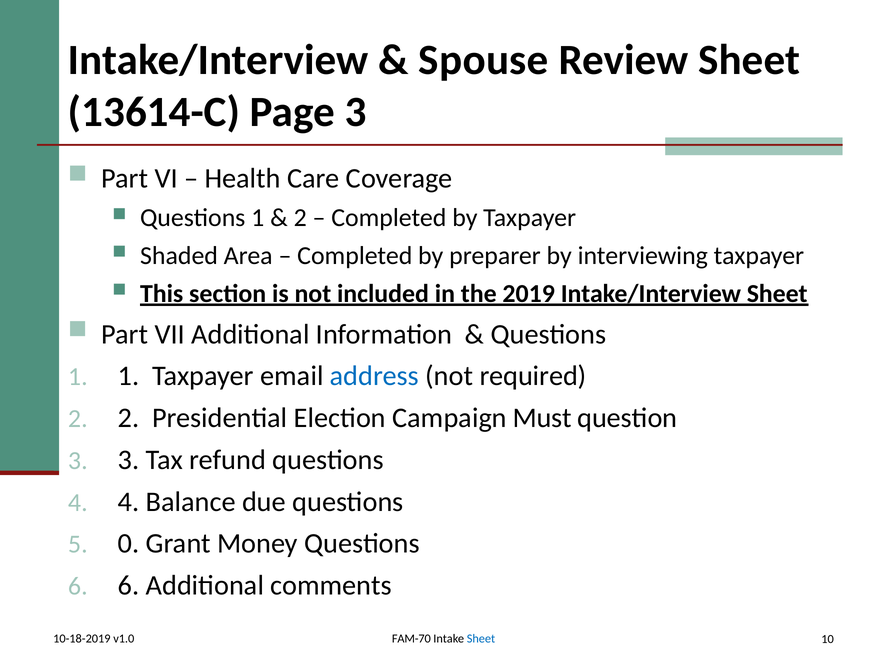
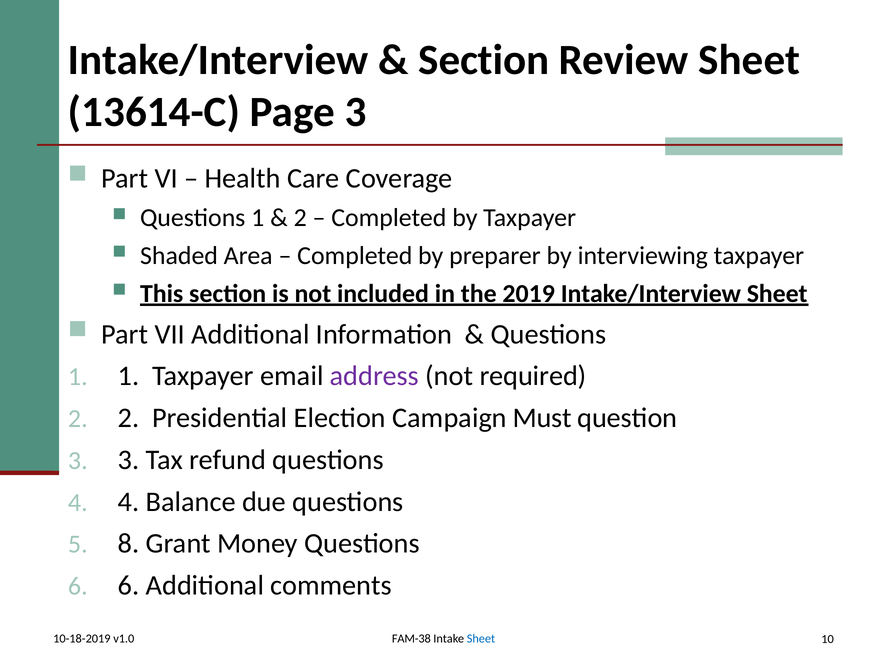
Spouse: Spouse -> Section (484, 60)
address colour: blue -> purple (374, 376)
0: 0 -> 8 (129, 544)
FAM-70: FAM-70 -> FAM-38 (411, 639)
